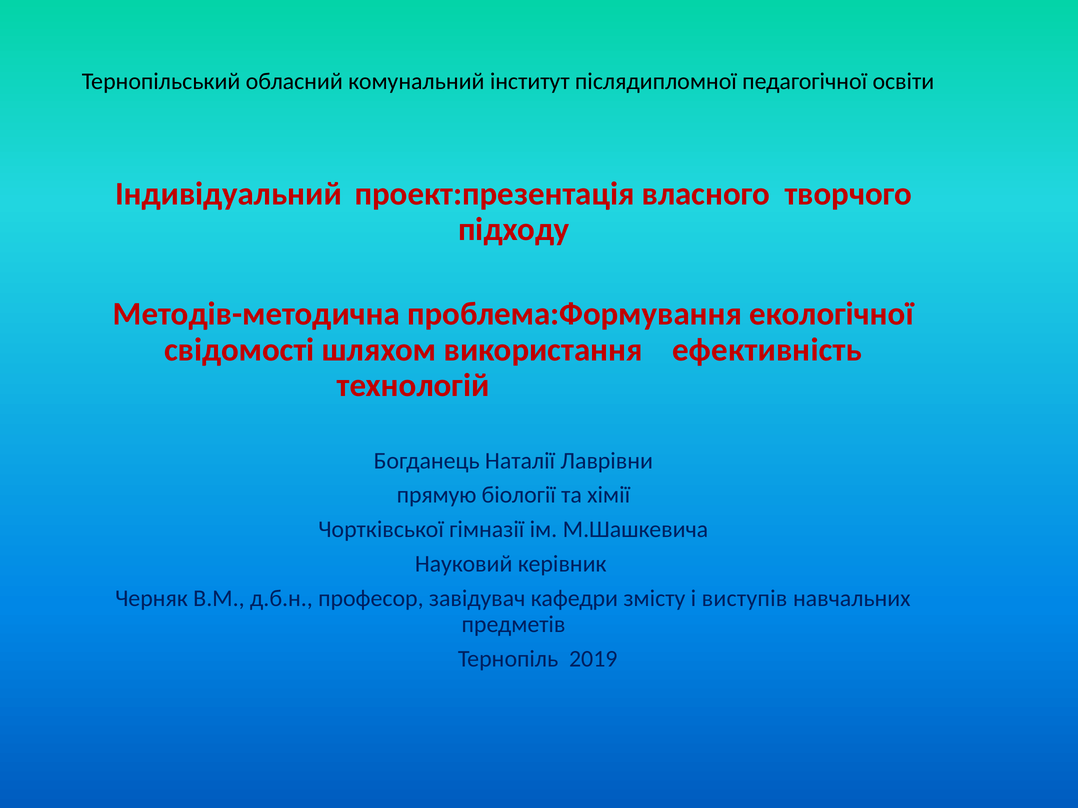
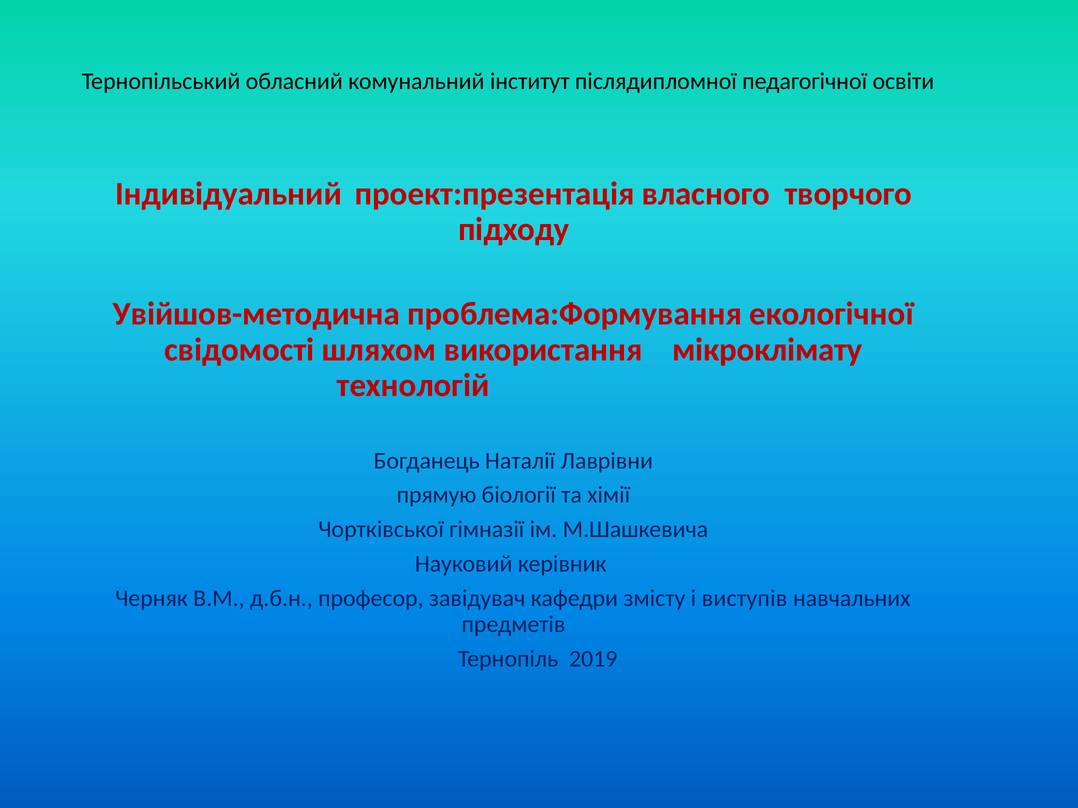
Методів-методична: Методів-методична -> Увійшов-методична (257, 314)
ефективність: ефективність -> мікроклімату (767, 350)
